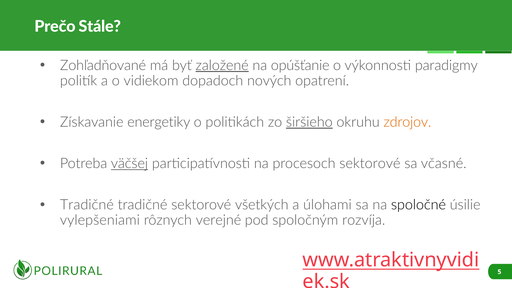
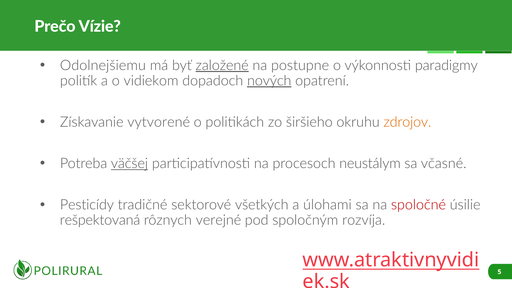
Stále: Stále -> Vízie (100, 26)
Zohľadňované: Zohľadňované -> Odolnejšiemu (103, 65)
opúšťanie: opúšťanie -> postupne (300, 65)
nových underline: none -> present (269, 81)
energetiky: energetiky -> vytvorené (159, 122)
širšieho underline: present -> none (309, 122)
procesoch sektorové: sektorové -> neustálym (370, 164)
Tradičné: Tradičné -> Pesticídy (87, 205)
spoločné colour: black -> red (418, 205)
vylepšeniami: vylepšeniami -> rešpektovaná (100, 220)
